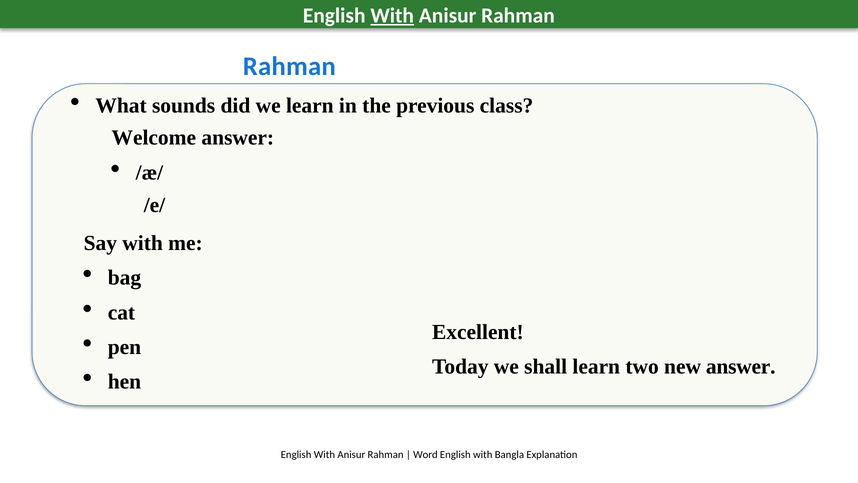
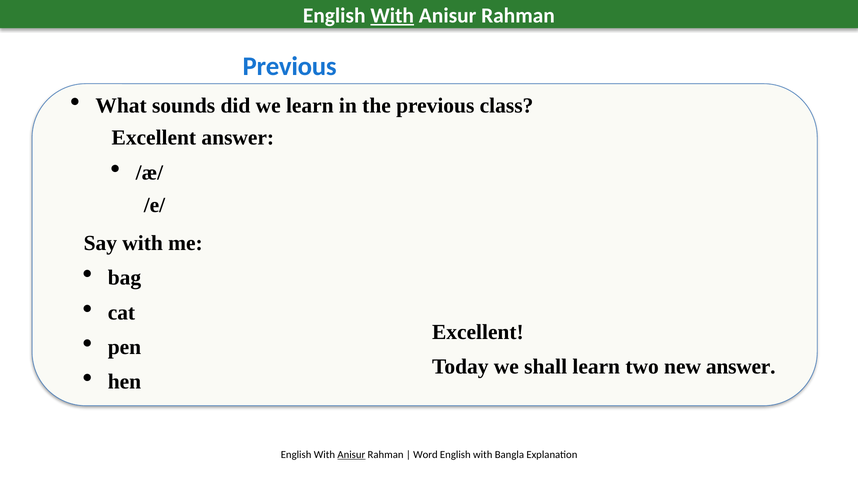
Rahman: Rahman -> Previous (290, 66)
Welcome: Welcome -> Excellent (154, 138)
Anisur underline: none -> present (351, 454)
